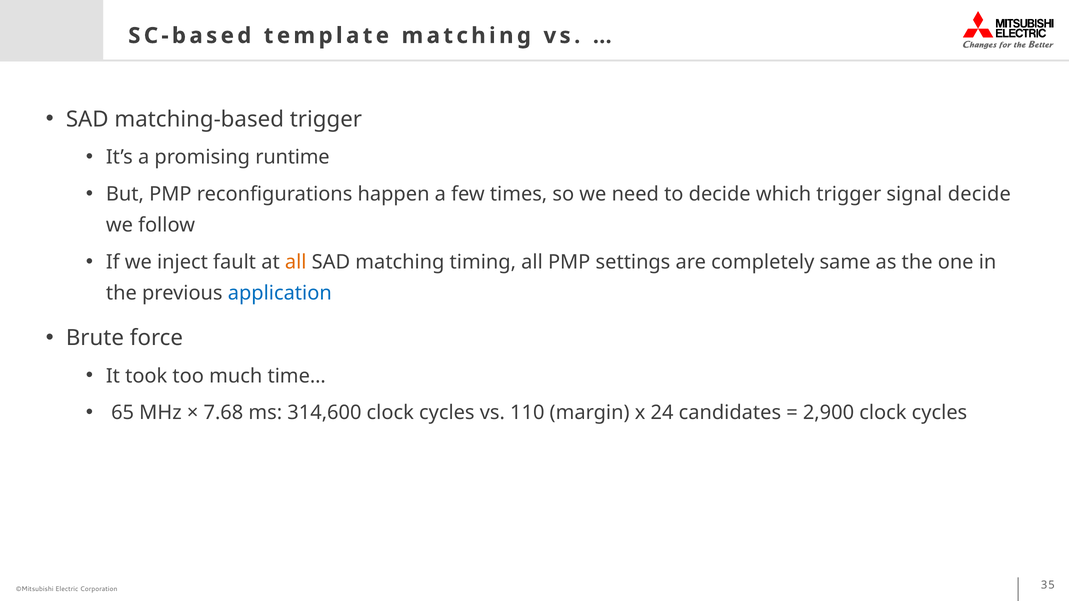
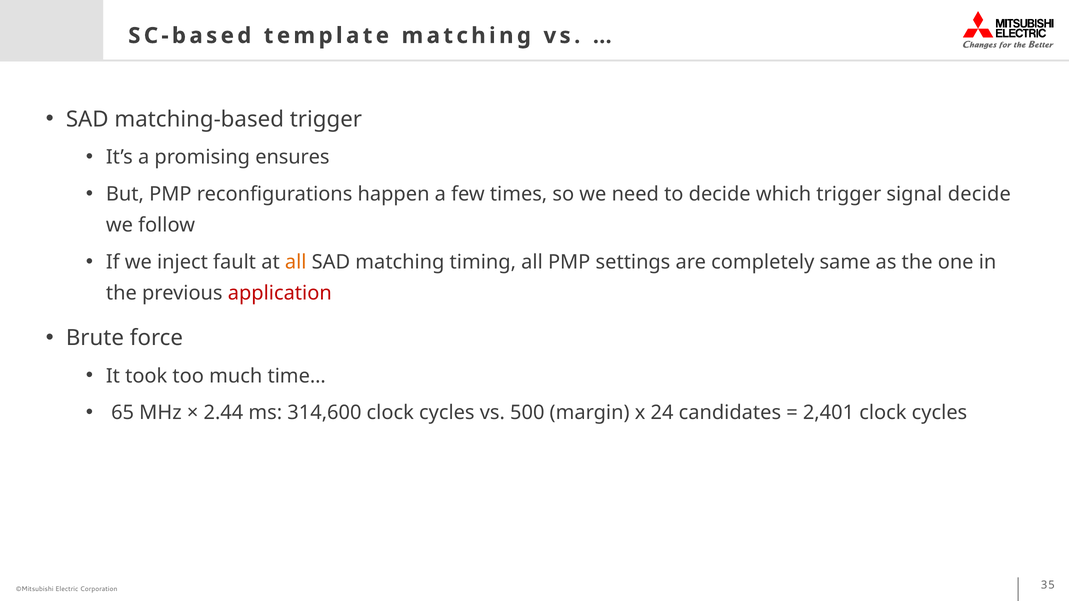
runtime: runtime -> ensures (292, 157)
application colour: blue -> red (280, 293)
7.68: 7.68 -> 2.44 (223, 413)
110: 110 -> 500 (527, 413)
2,900: 2,900 -> 2,401 (829, 413)
